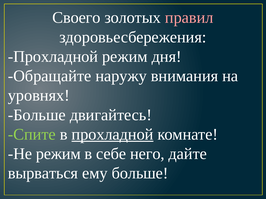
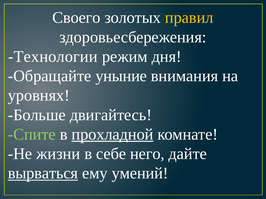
правил colour: pink -> yellow (189, 18)
Прохладной: Прохладной -> Технологии (53, 57)
наружу: наружу -> уныние (121, 76)
Не режим: режим -> жизни (58, 154)
вырваться underline: none -> present (43, 174)
ему больше: больше -> умений (140, 174)
